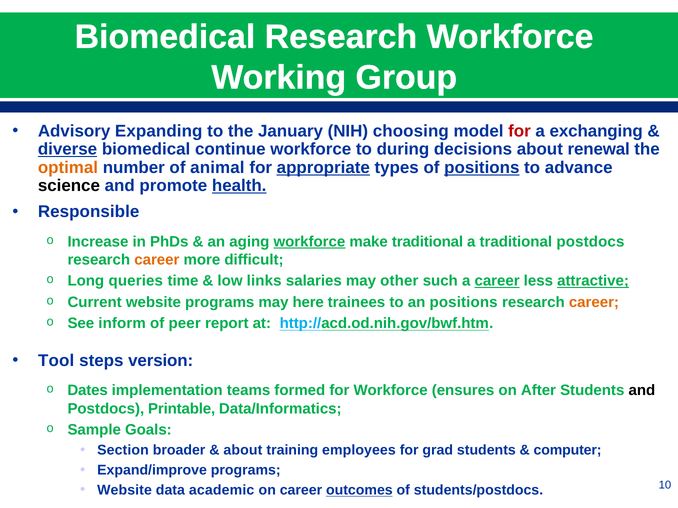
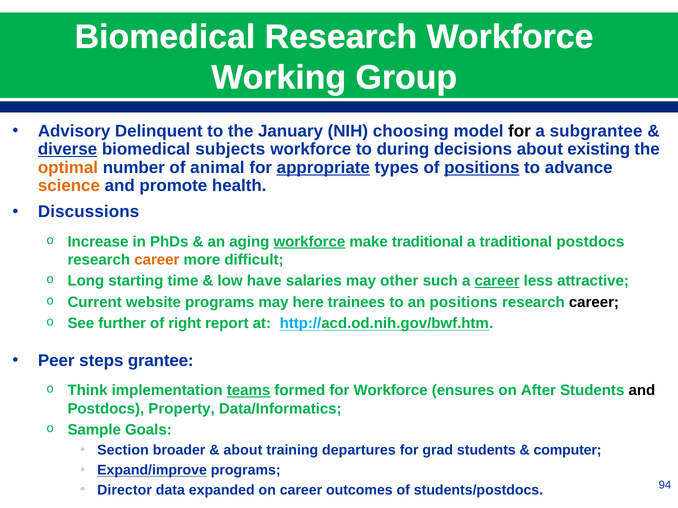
Expanding: Expanding -> Delinquent (159, 131)
for colour: red -> black (519, 131)
exchanging: exchanging -> subgrantee (596, 131)
continue: continue -> subjects (230, 149)
renewal: renewal -> existing (599, 149)
science colour: black -> orange (69, 186)
health underline: present -> none (239, 186)
Responsible: Responsible -> Discussions (89, 212)
queries: queries -> starting (136, 281)
links: links -> have (264, 281)
attractive underline: present -> none (593, 281)
career colour: orange -> black (594, 303)
inform: inform -> further (122, 324)
peer: peer -> right (185, 324)
Tool: Tool -> Peer (56, 361)
version: version -> grantee (161, 361)
Dates: Dates -> Think (88, 391)
teams underline: none -> present (249, 391)
Printable: Printable -> Property (182, 409)
employees: employees -> departures (359, 451)
Expand/improve underline: none -> present (152, 471)
Website: Website -> Director (125, 491)
academic: academic -> expanded (222, 491)
outcomes underline: present -> none (359, 491)
10: 10 -> 94 (665, 486)
